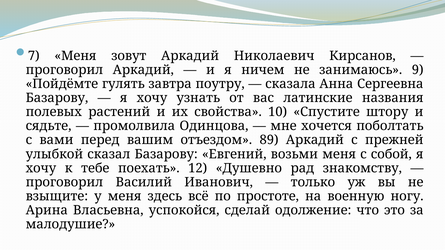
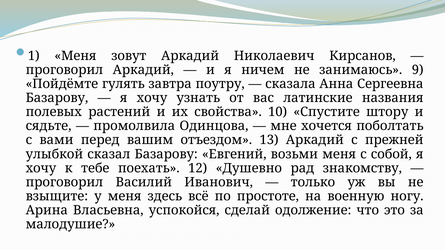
7: 7 -> 1 (34, 56)
89: 89 -> 13 (269, 140)
